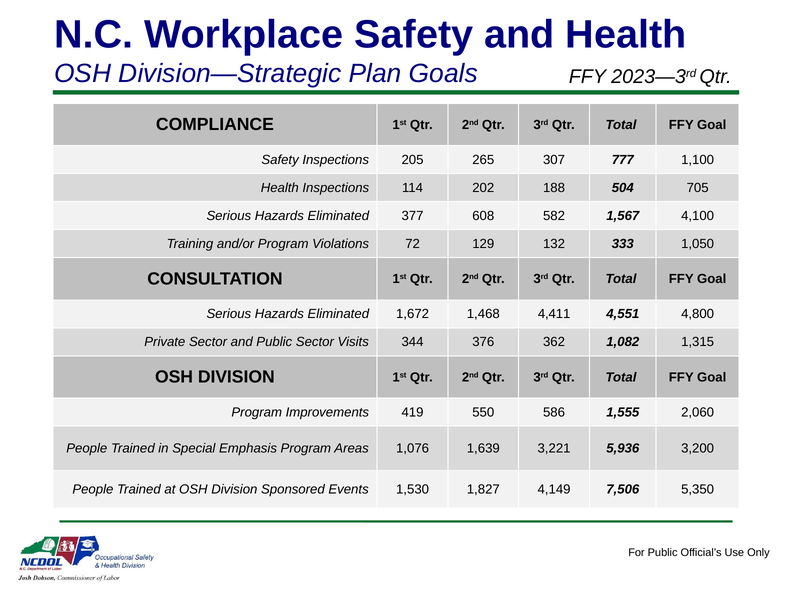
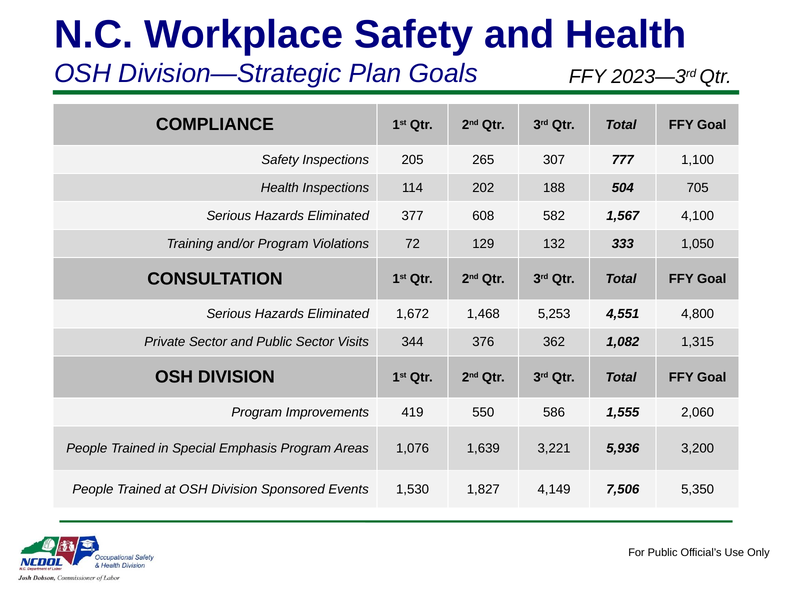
4,411: 4,411 -> 5,253 (554, 314)
